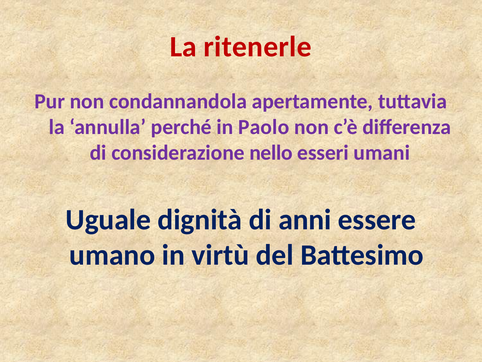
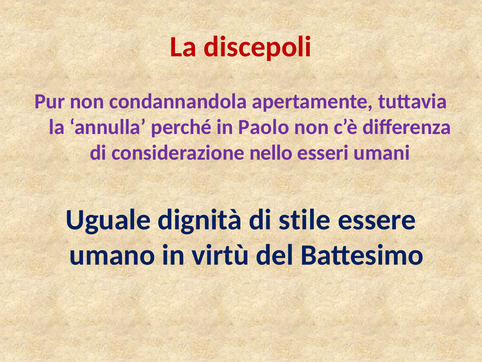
ritenerle: ritenerle -> discepoli (258, 47)
anni: anni -> stile (305, 220)
